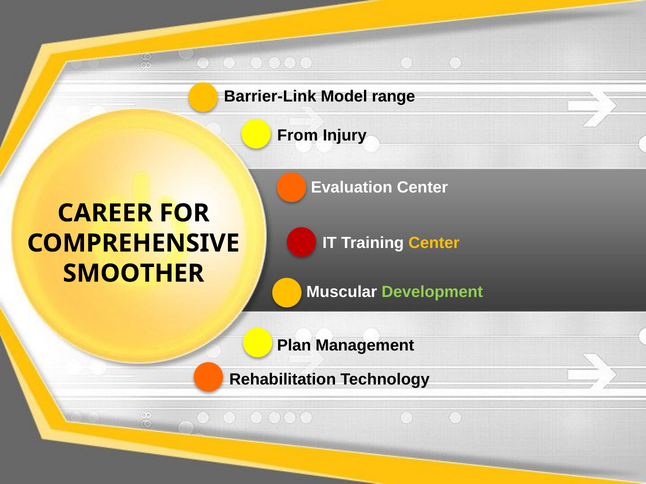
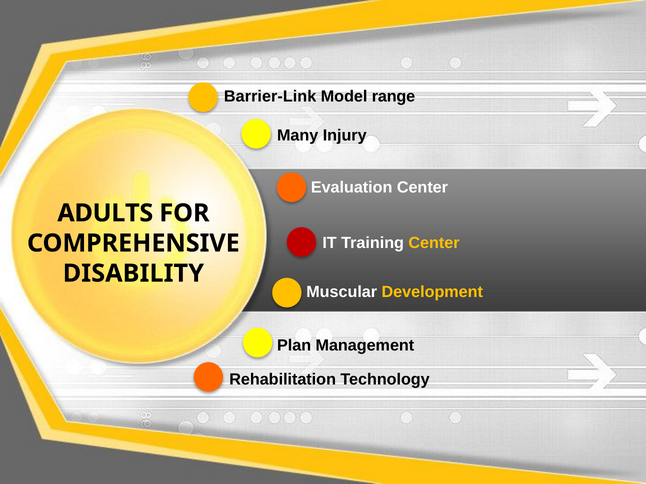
From: From -> Many (298, 135)
CAREER: CAREER -> ADULTS (105, 213)
SMOOTHER: SMOOTHER -> DISABILITY (133, 274)
Development colour: light green -> yellow (432, 292)
